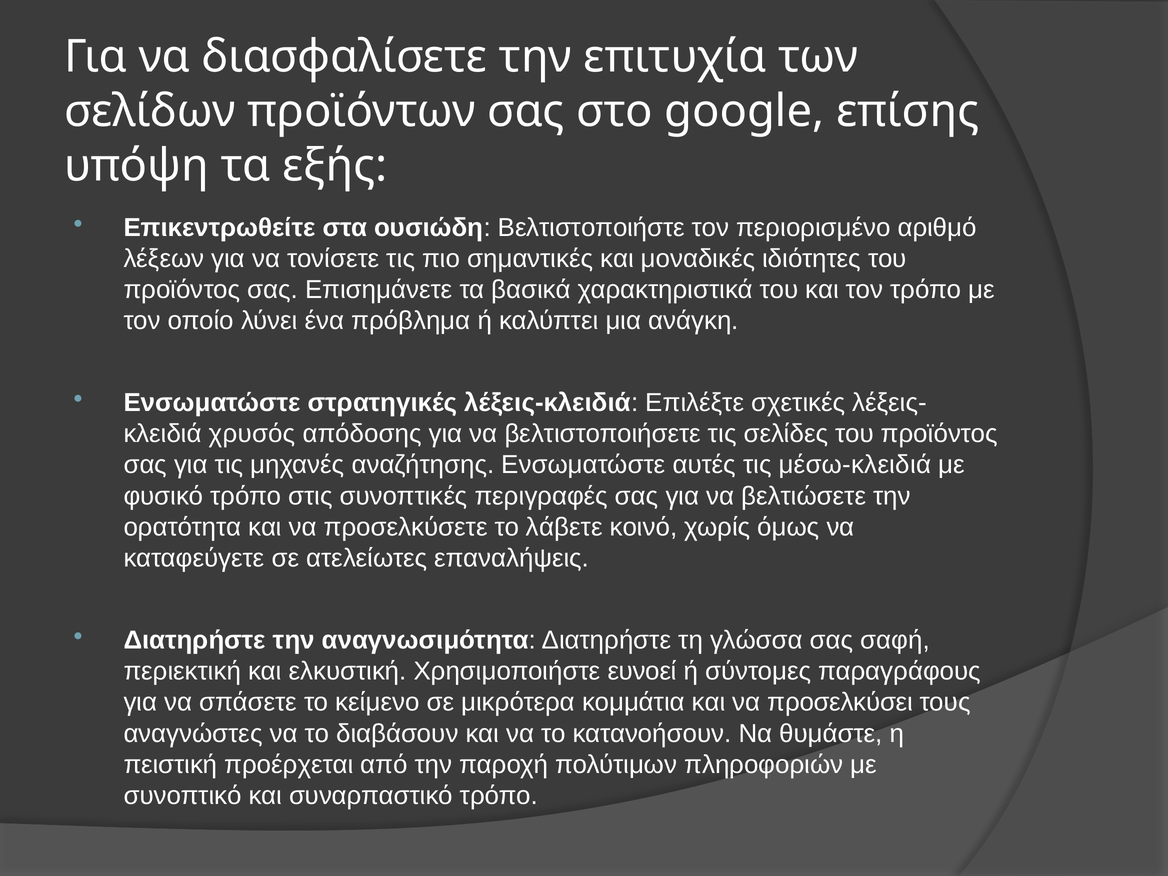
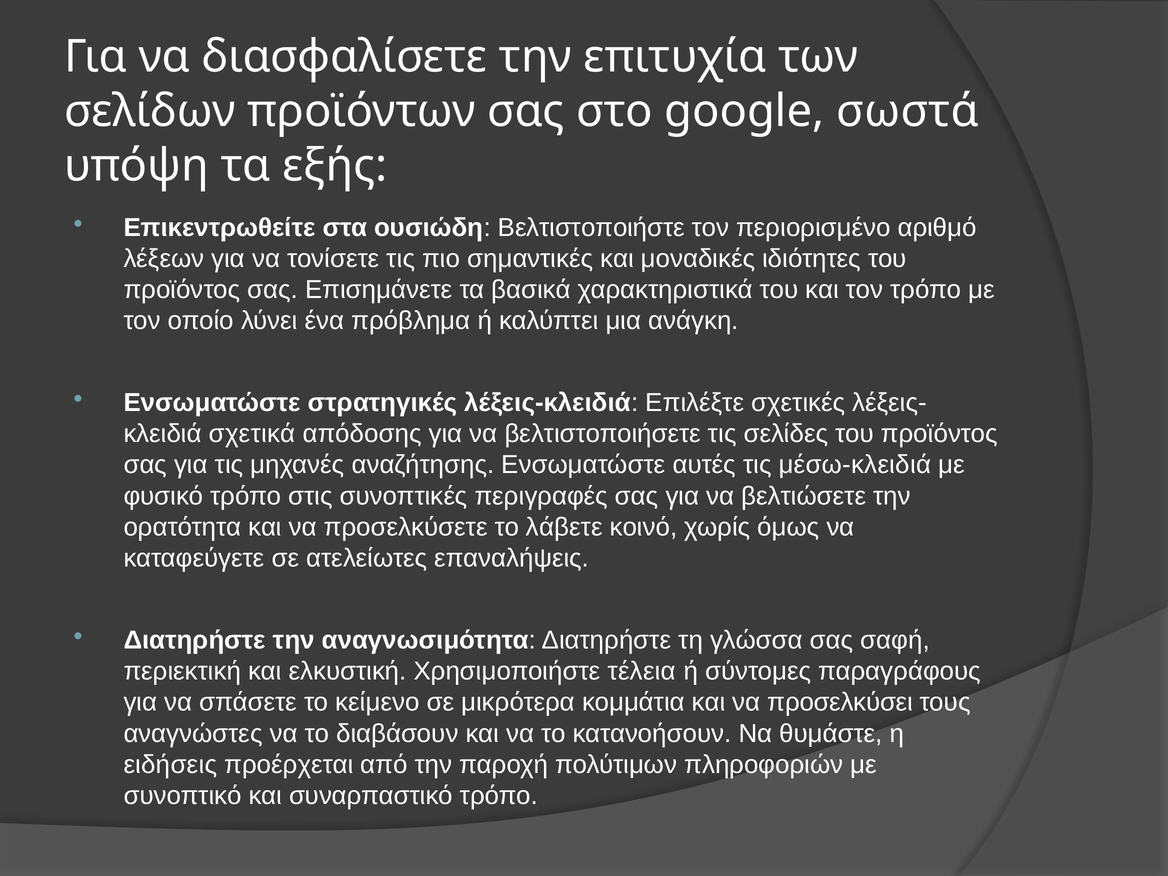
επίσης: επίσης -> σωστά (908, 111)
χρυσός: χρυσός -> σχετικά (252, 434)
ευνοεί: ευνοεί -> τέλεια (642, 671)
πειστική: πειστική -> ειδήσεις (170, 765)
